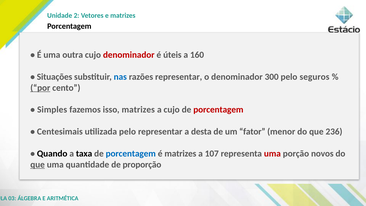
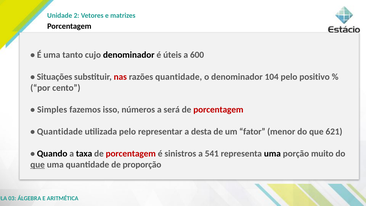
outra: outra -> tanto (73, 55)
denominador colour: red -> black (129, 55)
160: 160 -> 600 (197, 55)
nas colour: blue -> red (120, 77)
razões representar: representar -> quantidade (179, 77)
300: 300 -> 104 (272, 77)
seguros: seguros -> positivo (315, 77)
por underline: present -> none (40, 88)
isso matrizes: matrizes -> números (138, 110)
a cujo: cujo -> será (172, 110)
Centesimais: Centesimais -> Quantidade (60, 132)
236: 236 -> 621 (334, 132)
porcentagem colour: blue -> red (131, 154)
é matrizes: matrizes -> sinistros (180, 154)
107: 107 -> 541 (212, 154)
uma colour: red -> black (272, 154)
novos: novos -> muito (322, 154)
